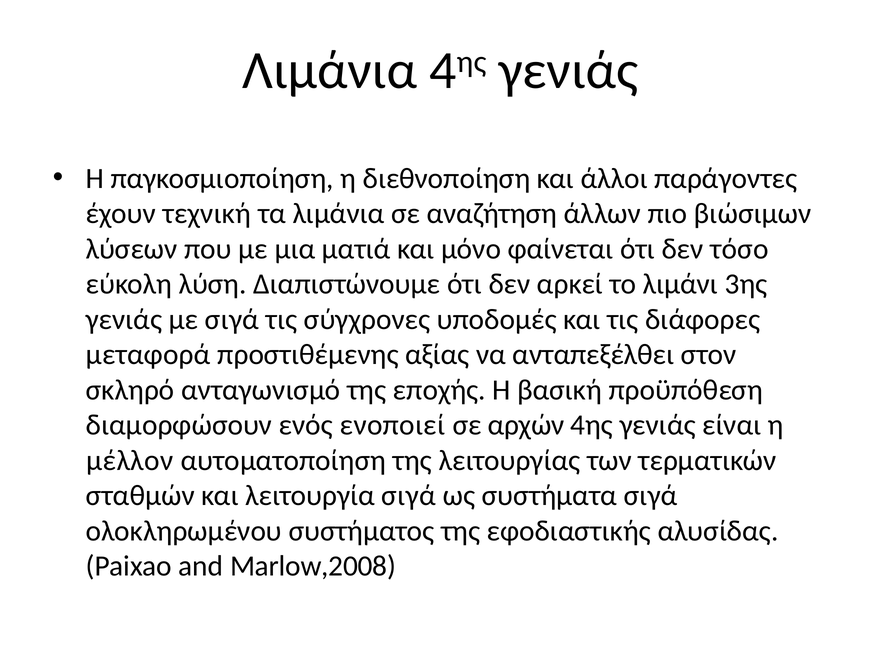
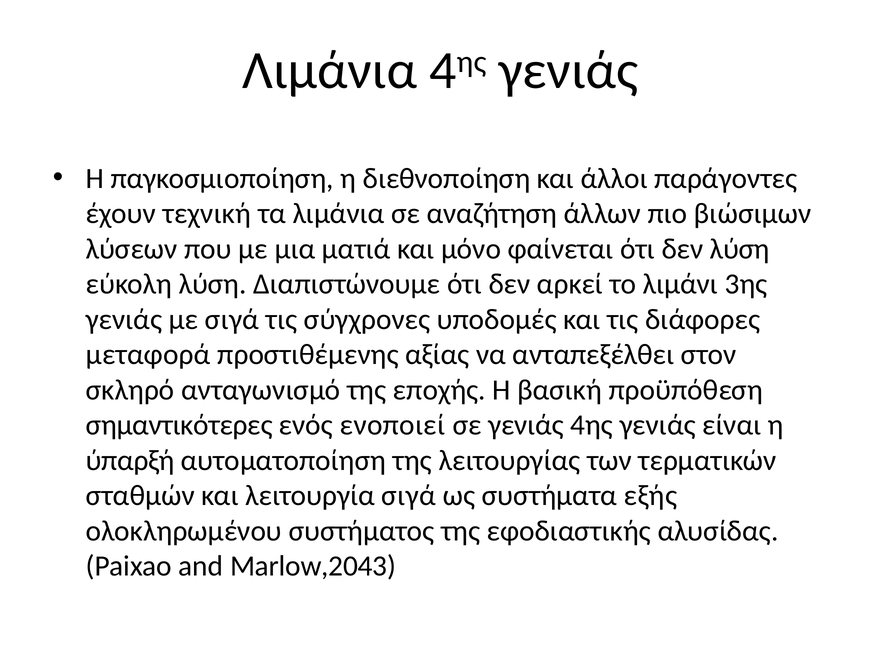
δεν τόσο: τόσο -> λύση (740, 249)
διαμορφώσουν: διαμορφώσουν -> σημαντικότερες (179, 425)
σε αρχών: αρχών -> γενιάς (526, 425)
μέλλον: μέλλον -> ύπαρξή (130, 460)
συστήματα σιγά: σιγά -> εξής (651, 495)
Marlow,2008: Marlow,2008 -> Marlow,2043 (313, 566)
